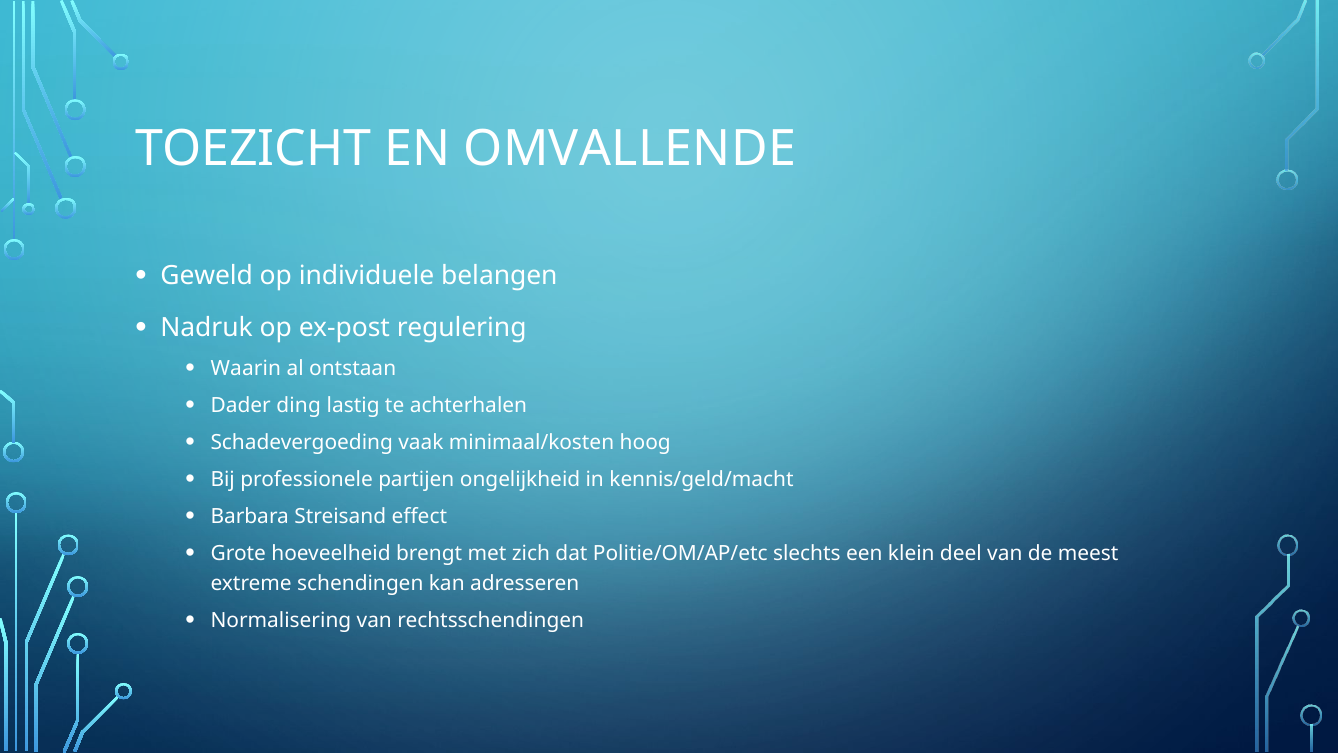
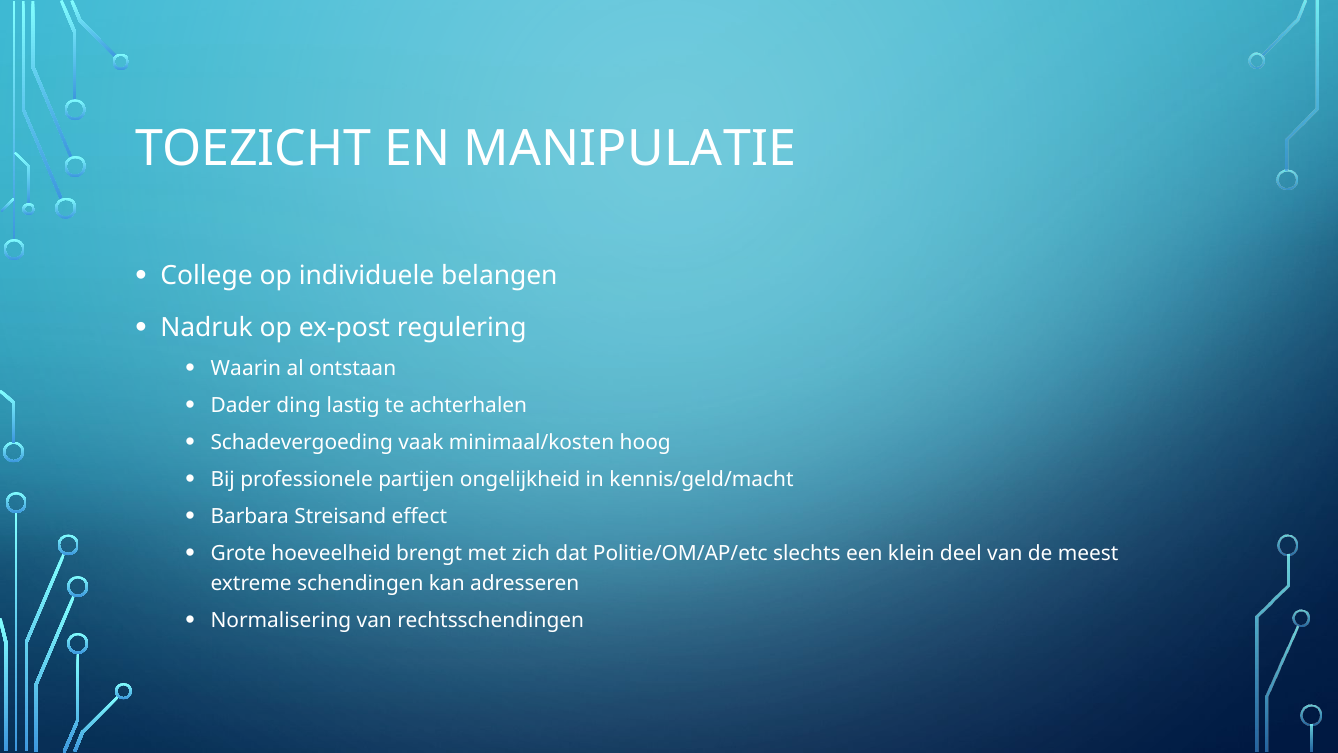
OMVALLENDE: OMVALLENDE -> MANIPULATIE (630, 149)
Geweld: Geweld -> College (207, 276)
